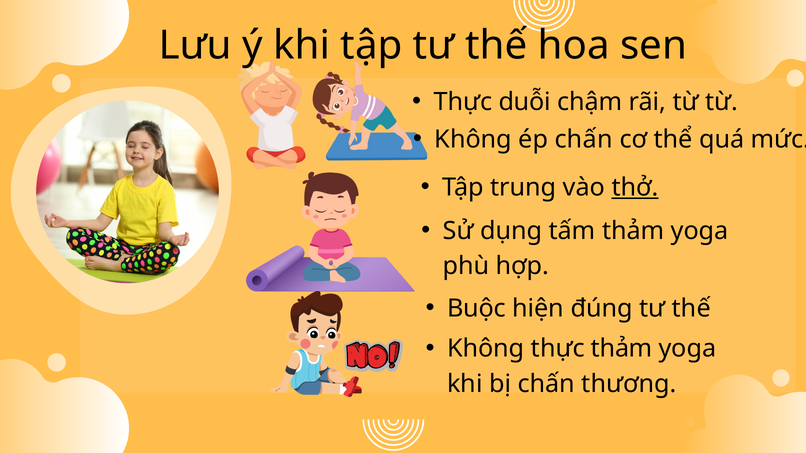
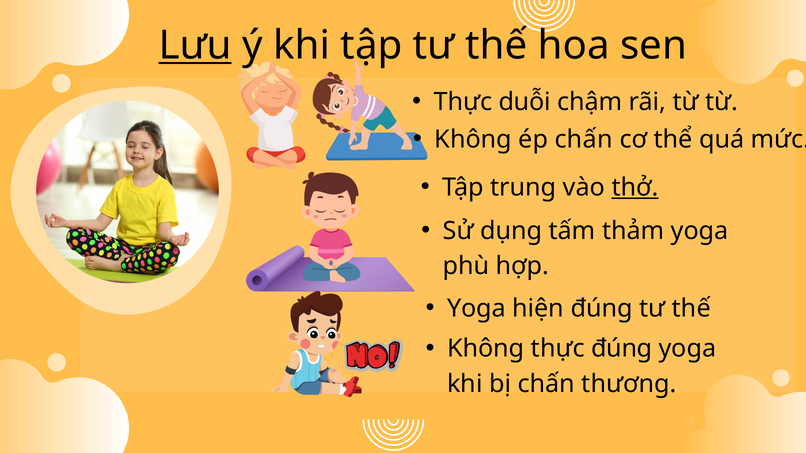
Lưu underline: none -> present (195, 46)
Buộc: Buộc -> Yoga (476, 309)
thực thảm: thảm -> đúng (622, 349)
